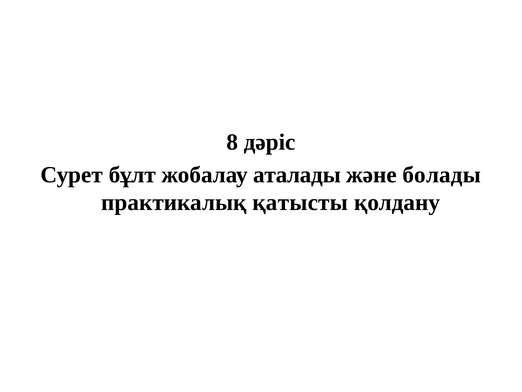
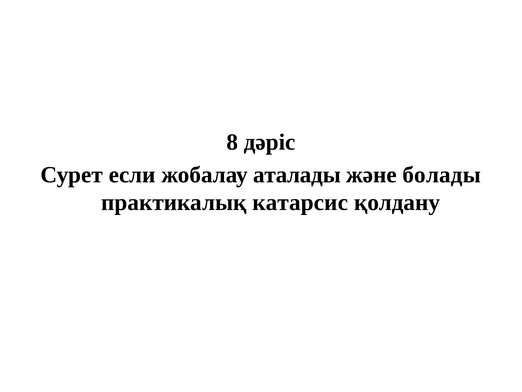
бұлт: бұлт -> если (132, 174)
қатысты: қатысты -> катарсис (300, 202)
